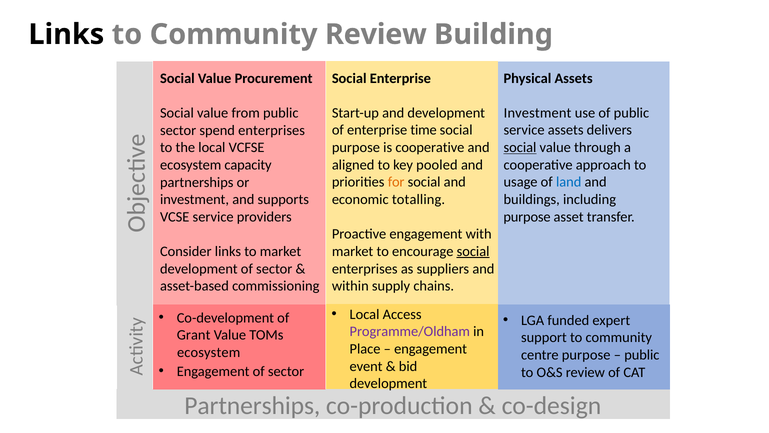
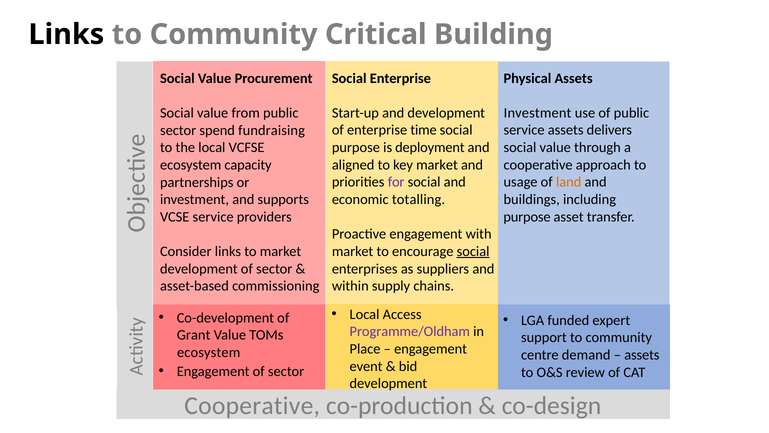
Community Review: Review -> Critical (376, 34)
spend enterprises: enterprises -> fundraising (272, 130)
is cooperative: cooperative -> deployment (430, 147)
social underline: present -> none (520, 147)
key pooled: pooled -> market (437, 165)
for colour: orange -> purple (396, 182)
land colour: blue -> orange (569, 182)
centre purpose: purpose -> demand (586, 355)
public: public -> assets (642, 355)
Partnerships: Partnerships -> Cooperative (252, 405)
